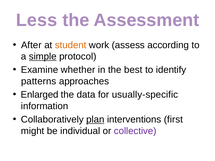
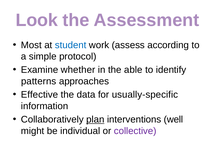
Less: Less -> Look (37, 20)
After: After -> Most (31, 45)
student colour: orange -> blue (71, 45)
simple underline: present -> none (43, 57)
best: best -> able (133, 70)
Enlarged: Enlarged -> Effective (40, 95)
first: first -> well (173, 120)
